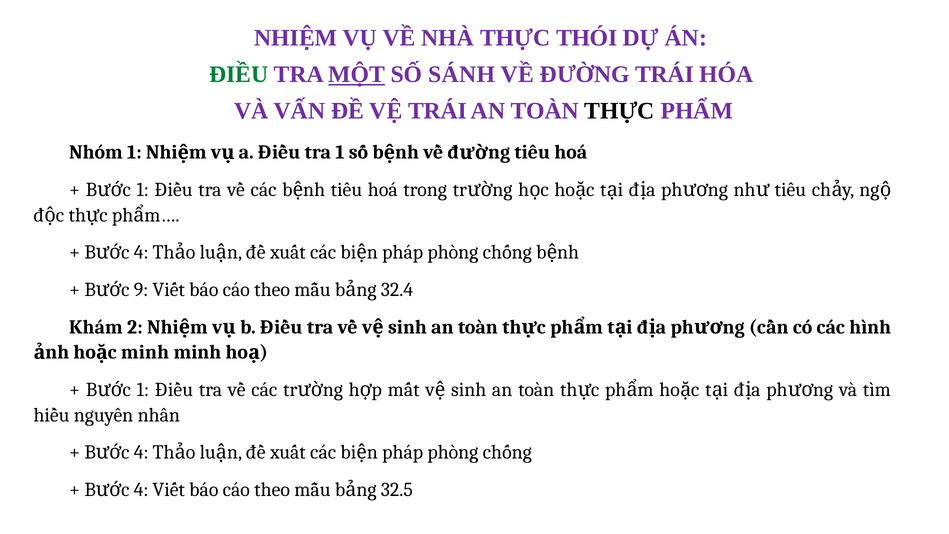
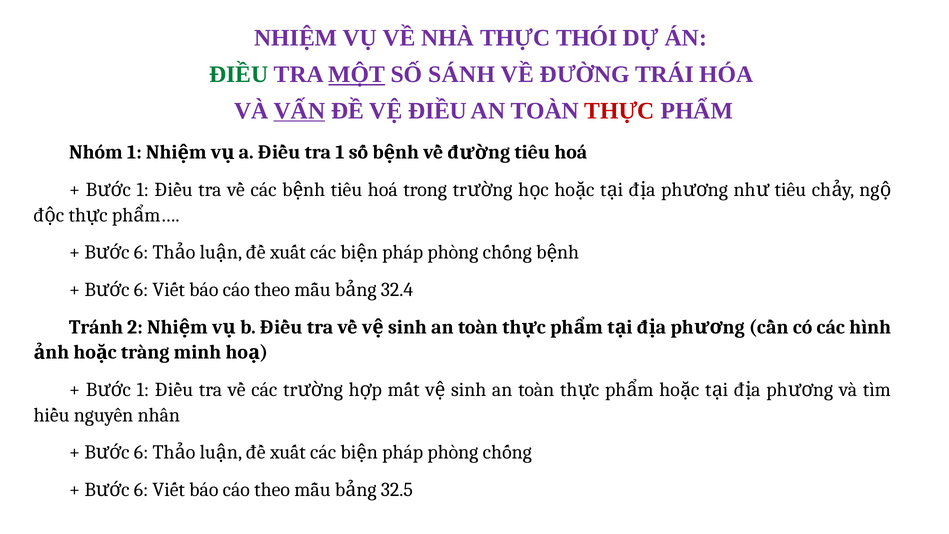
VẤN underline: none -> present (299, 111)
VỆ TRÁI: TRÁI -> ĐIỀU (437, 111)
THỰC colour: black -> red (619, 111)
4: 4 -> 6 (141, 252)
9: 9 -> 6 (141, 290)
Khám: Khám -> Tránh (96, 327)
minh: minh -> tràng (145, 352)
4: 4 -> 6 (141, 452)
4: 4 -> 6 (141, 489)
